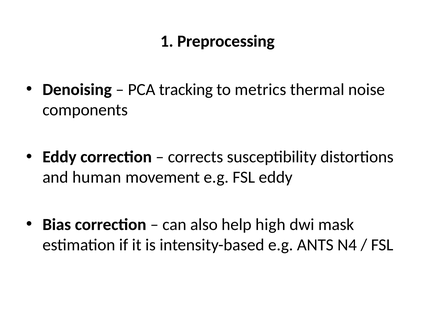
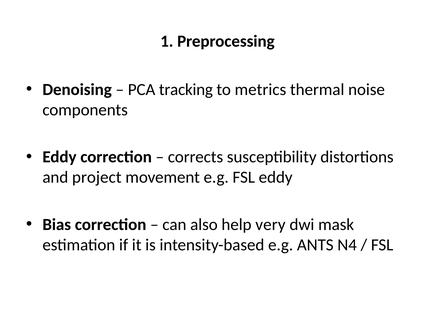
human: human -> project (97, 177)
high: high -> very (270, 225)
